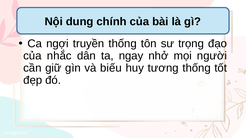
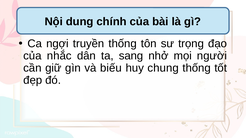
ngay: ngay -> sang (131, 56)
tương: tương -> chung (163, 68)
